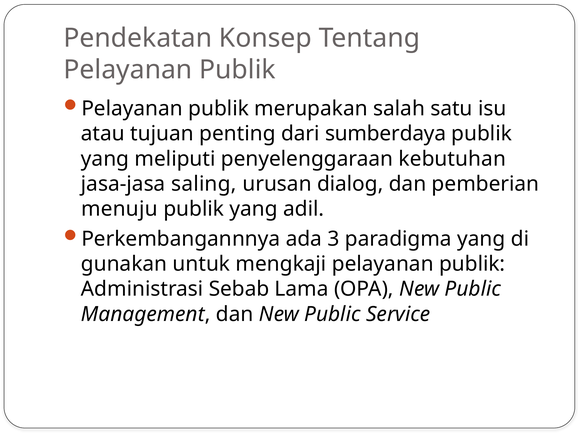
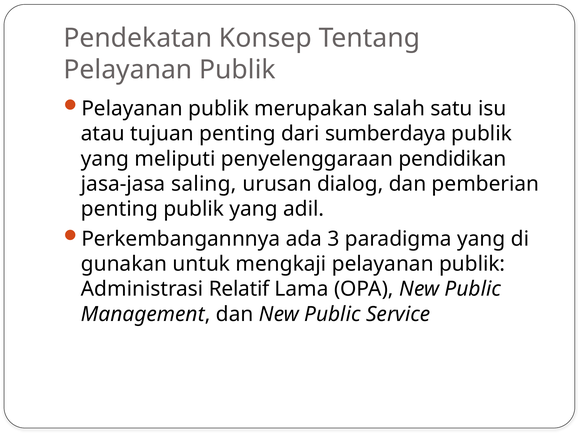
kebutuhan: kebutuhan -> pendidikan (452, 159)
menuju: menuju -> penting (119, 209)
Sebab: Sebab -> Relatif (239, 289)
